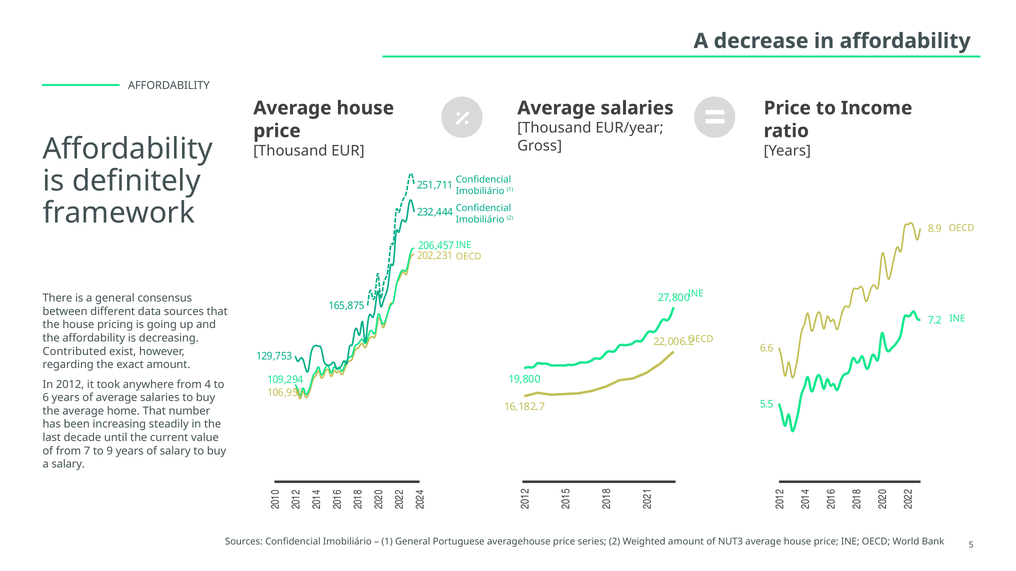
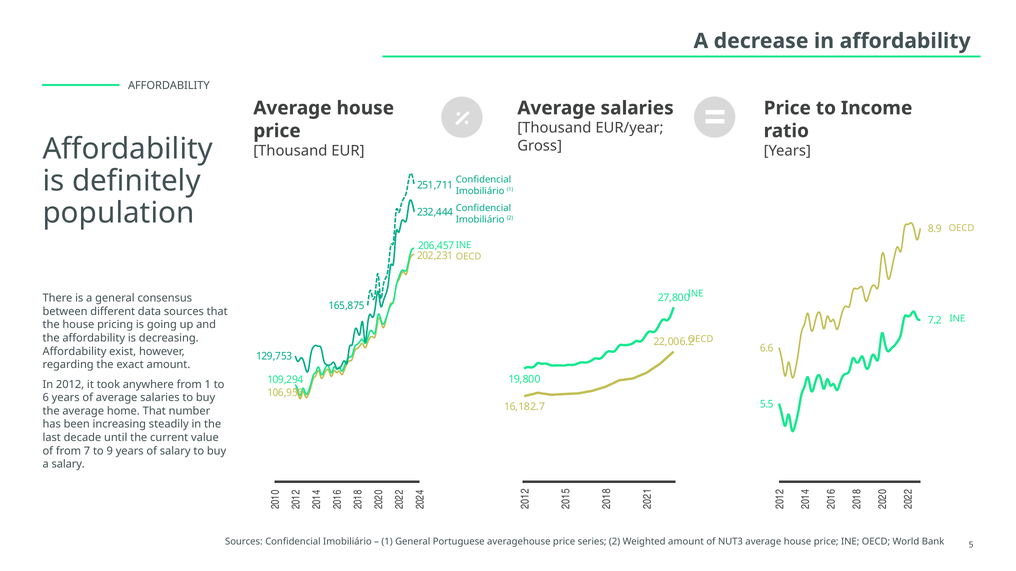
framework: framework -> population (119, 213)
Contributed: Contributed -> Affordability (75, 352)
from 4: 4 -> 1 (208, 385)
